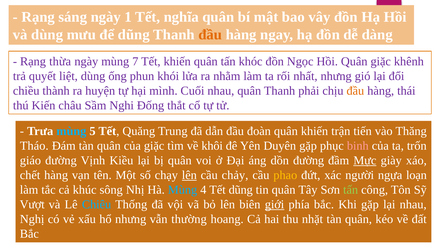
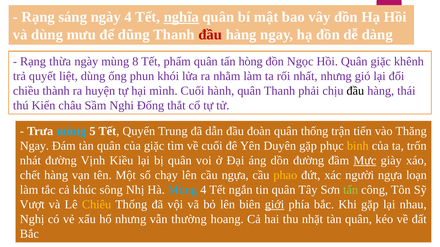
ngày 1: 1 -> 4 (128, 17)
nghĩa underline: none -> present (181, 17)
đầu colour: orange -> red (210, 35)
7: 7 -> 8 (135, 62)
Tết khiến: khiến -> phẩm (177, 62)
khóc: khóc -> hòng (251, 62)
Cuối nhau: nhau -> hành (221, 91)
đầu colour: orange -> black (355, 91)
Quăng: Quăng -> Quyến (139, 132)
quân khiến: khiến -> thống (315, 132)
Tháo: Tháo -> Ngay (34, 146)
về khôi: khôi -> cuối (212, 146)
binh colour: pink -> yellow (358, 146)
giáo: giáo -> nhát (30, 161)
lên underline: present -> none (189, 176)
cầu chảy: chảy -> ngựa (235, 176)
Tết dũng: dũng -> ngắn (241, 190)
Chiêu colour: light blue -> yellow (97, 205)
